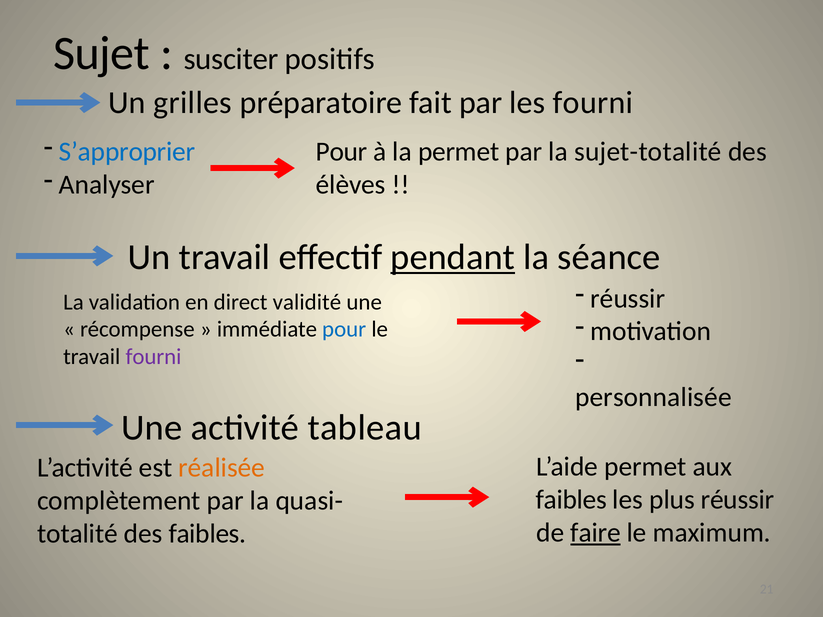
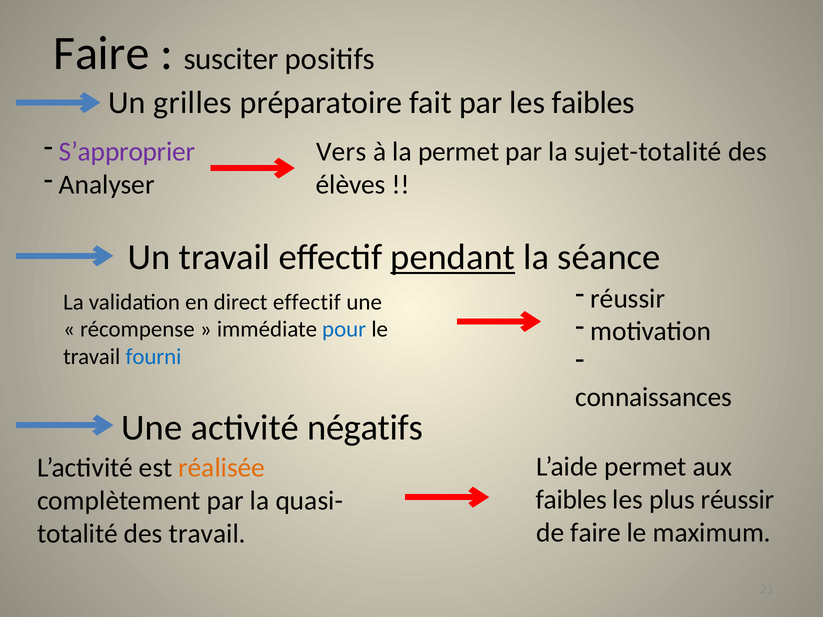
Sujet: Sujet -> Faire (101, 53)
les fourni: fourni -> faibles (593, 103)
S’approprier colour: blue -> purple (127, 152)
Pour: Pour -> Vers (341, 152)
direct validité: validité -> effectif (307, 302)
fourni colour: purple -> blue (153, 357)
personnalisée: personnalisée -> connaissances (654, 397)
tableau: tableau -> négatifs (365, 428)
faire underline: present -> none (596, 533)
des faibles: faibles -> travail (207, 534)
